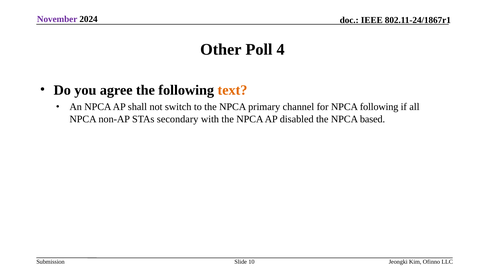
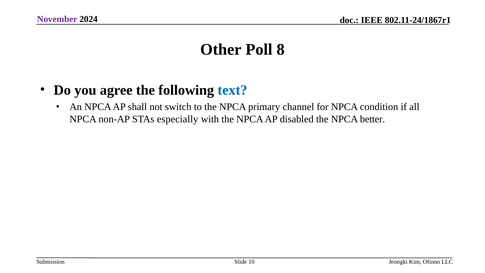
4: 4 -> 8 (281, 50)
text colour: orange -> blue (232, 90)
NPCA following: following -> condition (379, 107)
secondary: secondary -> especially (178, 119)
based: based -> better (372, 119)
